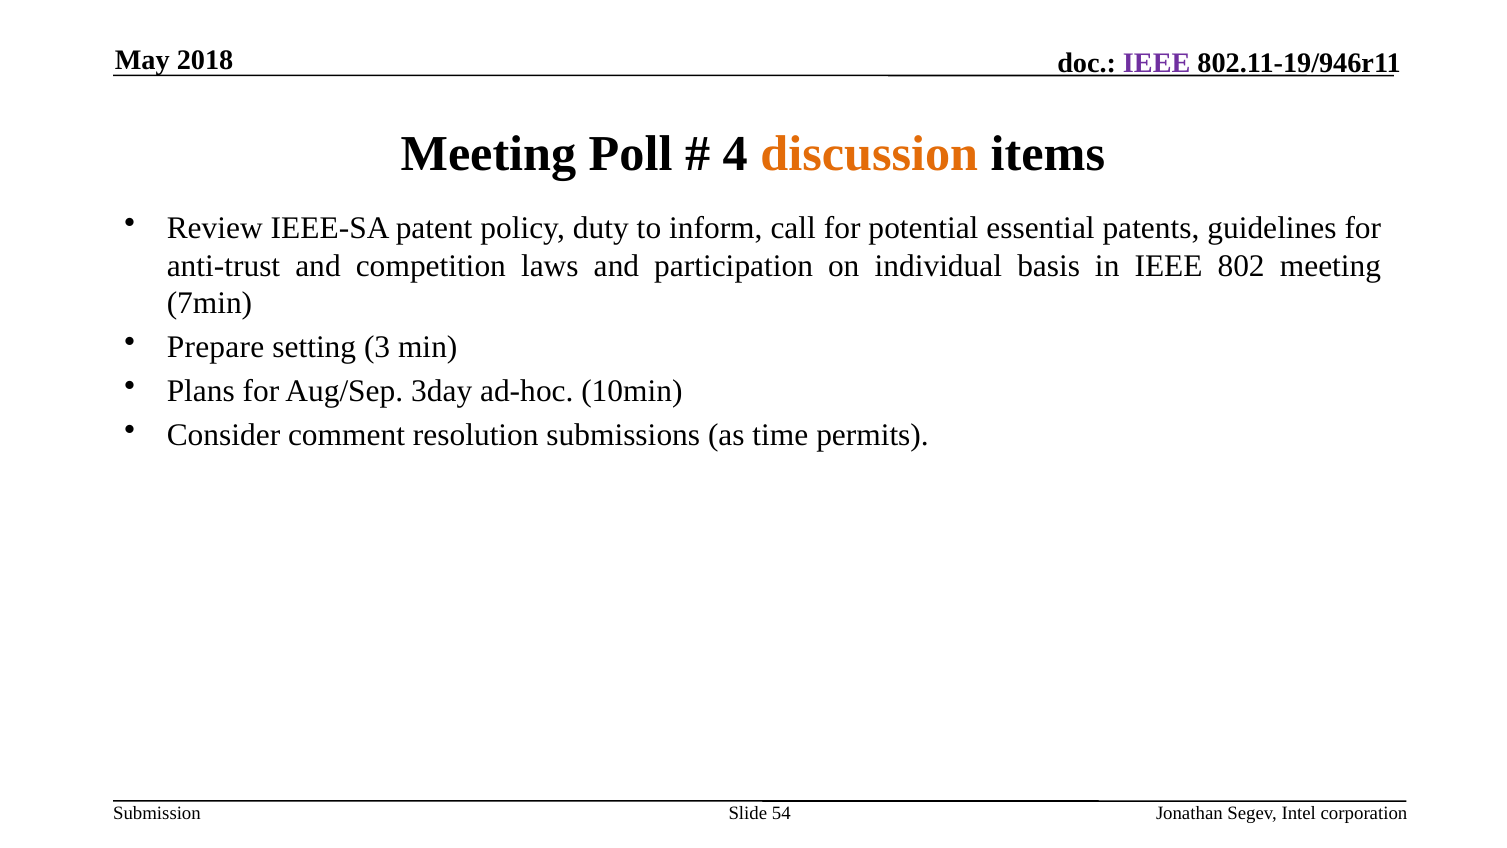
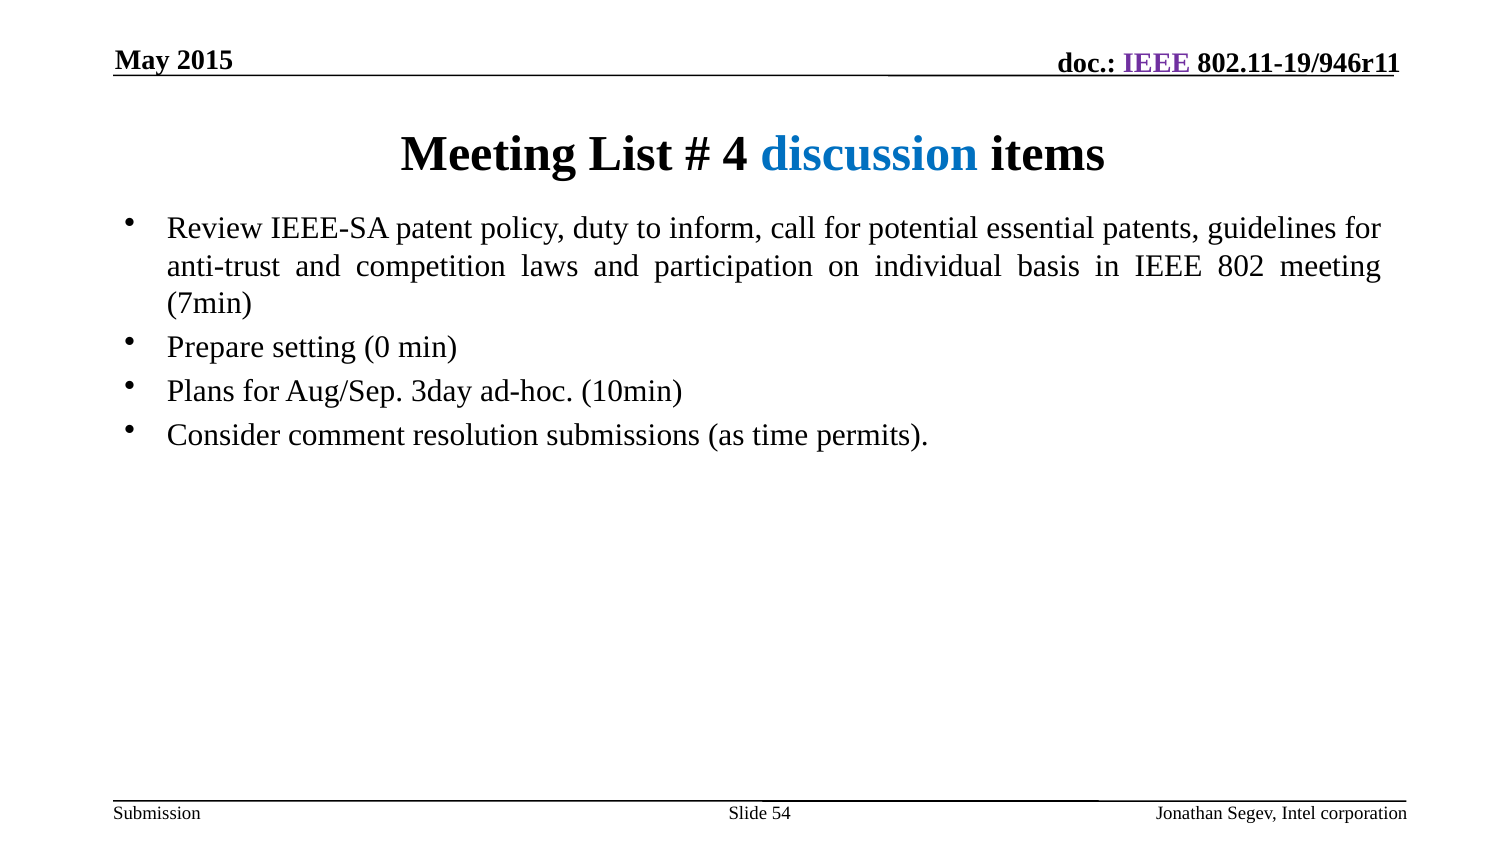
2018: 2018 -> 2015 (205, 60)
Poll: Poll -> List (631, 154)
discussion colour: orange -> blue (869, 154)
3: 3 -> 0 (377, 347)
